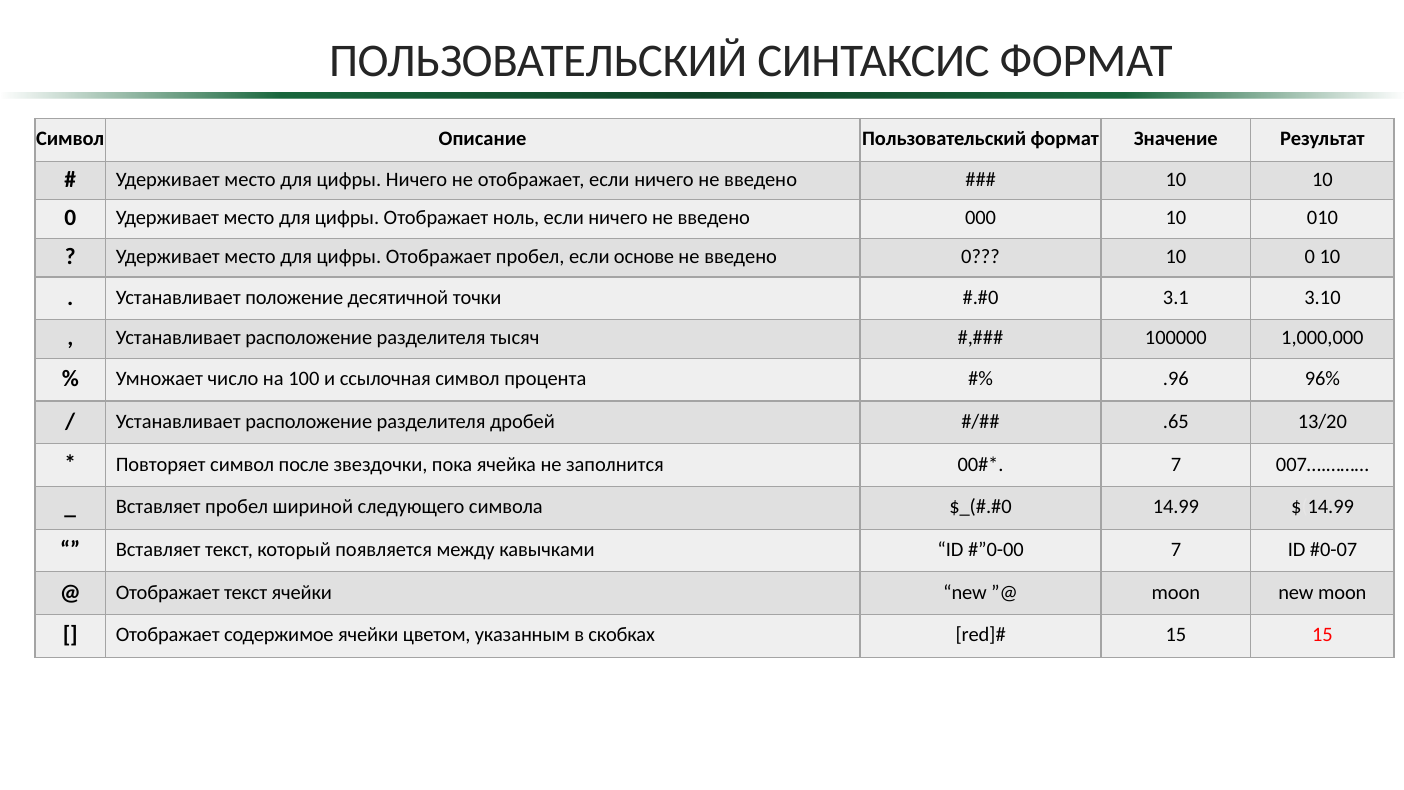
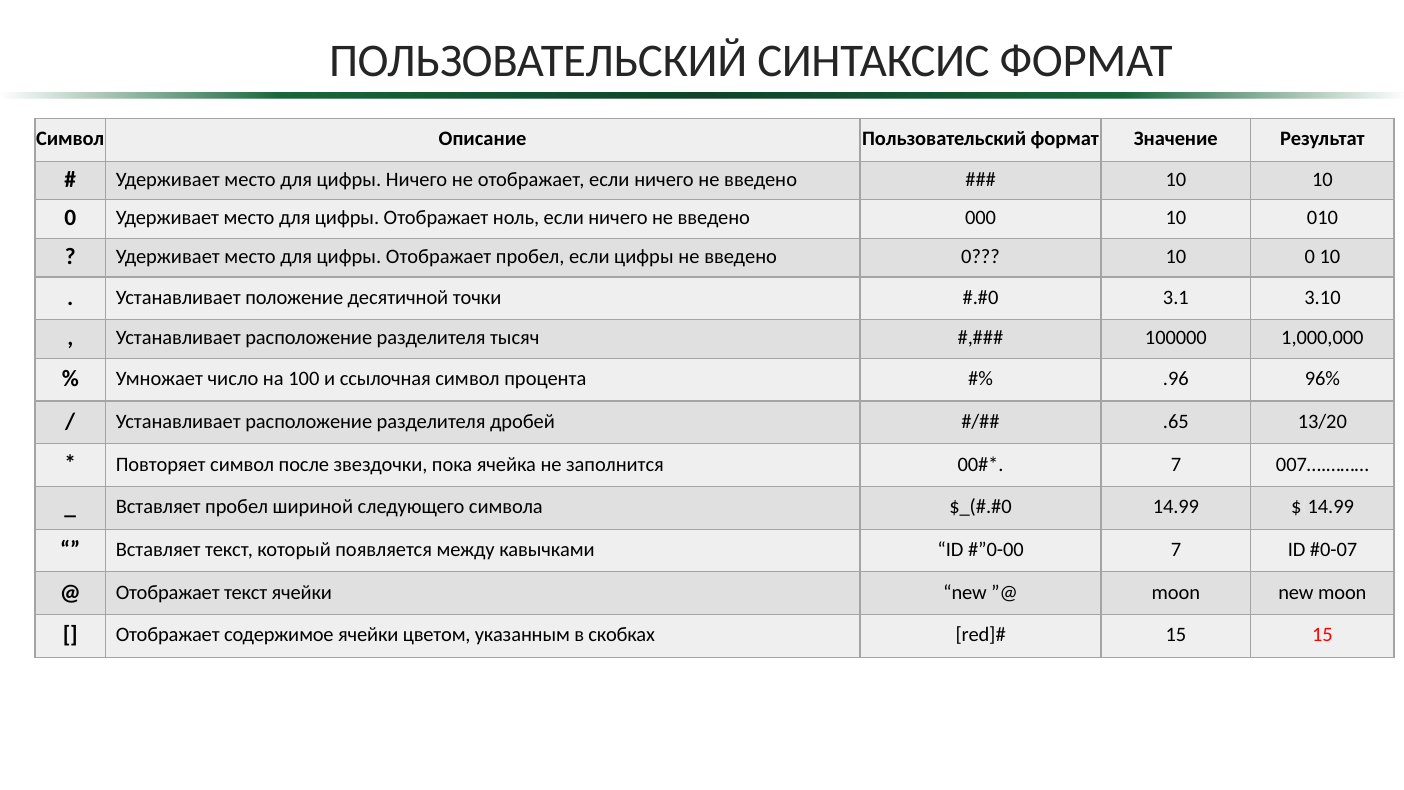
если основе: основе -> цифры (644, 257)
